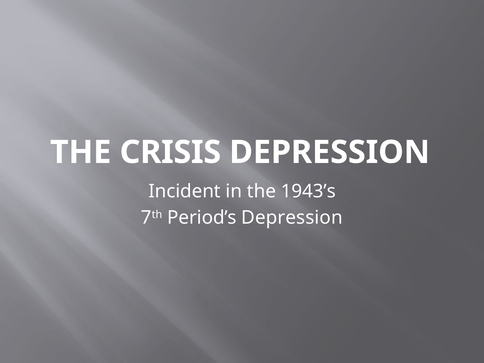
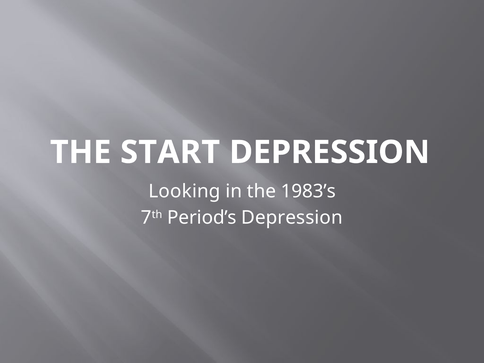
CRISIS: CRISIS -> START (170, 152)
Incident: Incident -> Looking (185, 191)
1943’s: 1943’s -> 1983’s (308, 191)
